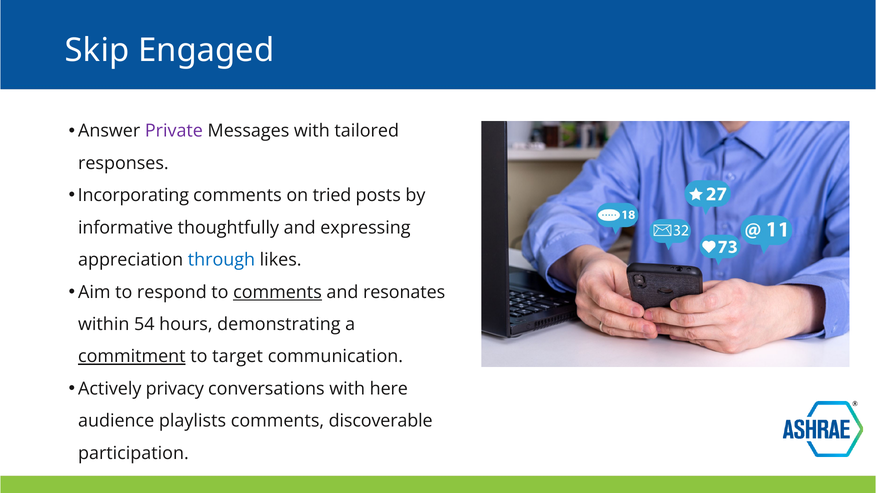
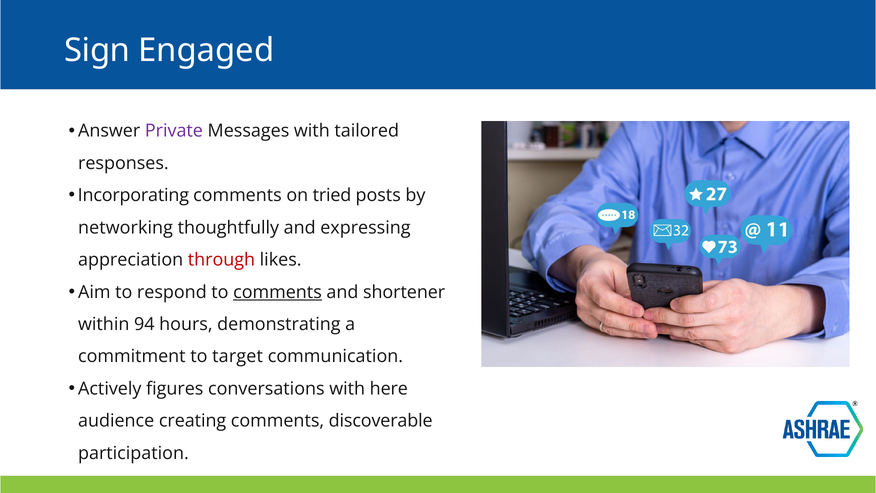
Skip: Skip -> Sign (97, 51)
informative: informative -> networking (126, 228)
through colour: blue -> red (221, 260)
resonates: resonates -> shortener (404, 292)
54: 54 -> 94 (144, 324)
commitment underline: present -> none (132, 356)
privacy: privacy -> figures (175, 389)
playlists: playlists -> creating (193, 421)
